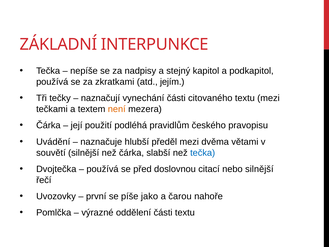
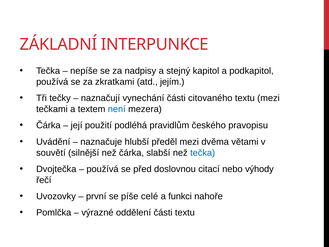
není colour: orange -> blue (117, 109)
nebo silnější: silnější -> výhody (259, 169)
jako: jako -> celé (150, 196)
čarou: čarou -> funkci (180, 196)
